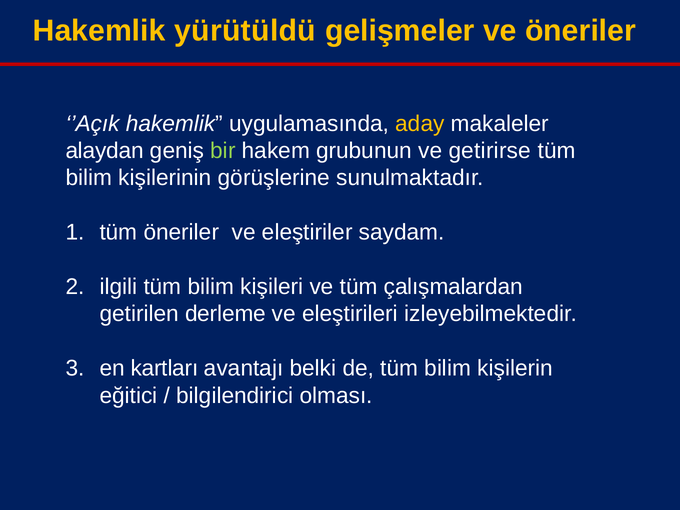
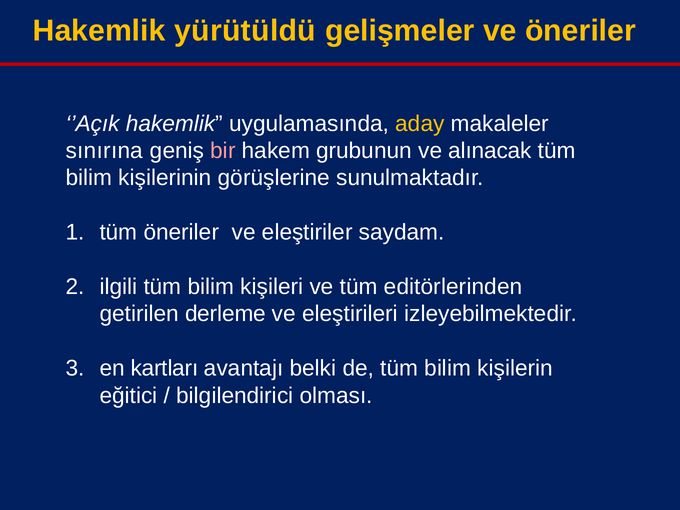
alaydan: alaydan -> sınırına (104, 151)
bir colour: light green -> pink (223, 151)
getirirse: getirirse -> alınacak (490, 151)
çalışmalardan: çalışmalardan -> editörlerinden (453, 287)
